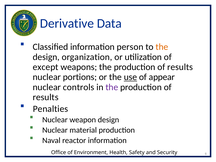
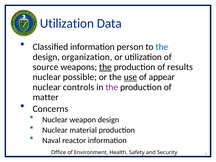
Derivative: Derivative -> Utilization (67, 23)
the colour: orange -> blue (162, 47)
except: except -> source (46, 67)
the underline: none -> present (105, 67)
portions: portions -> possible (80, 77)
results: results -> matter (46, 97)
Penalties: Penalties -> Concerns (50, 109)
